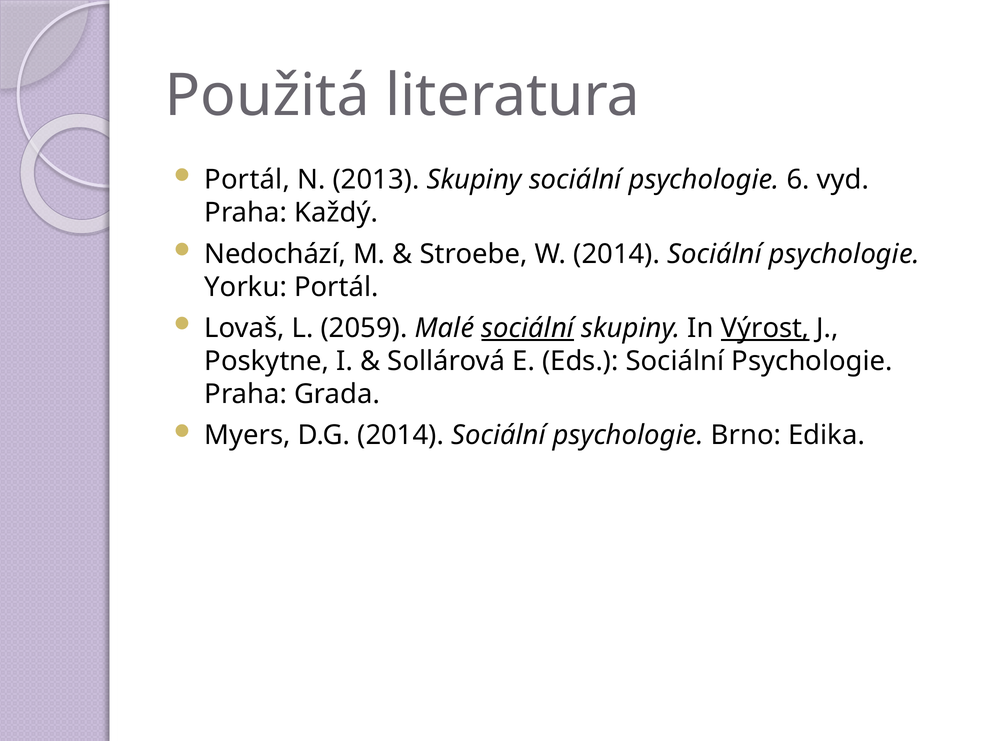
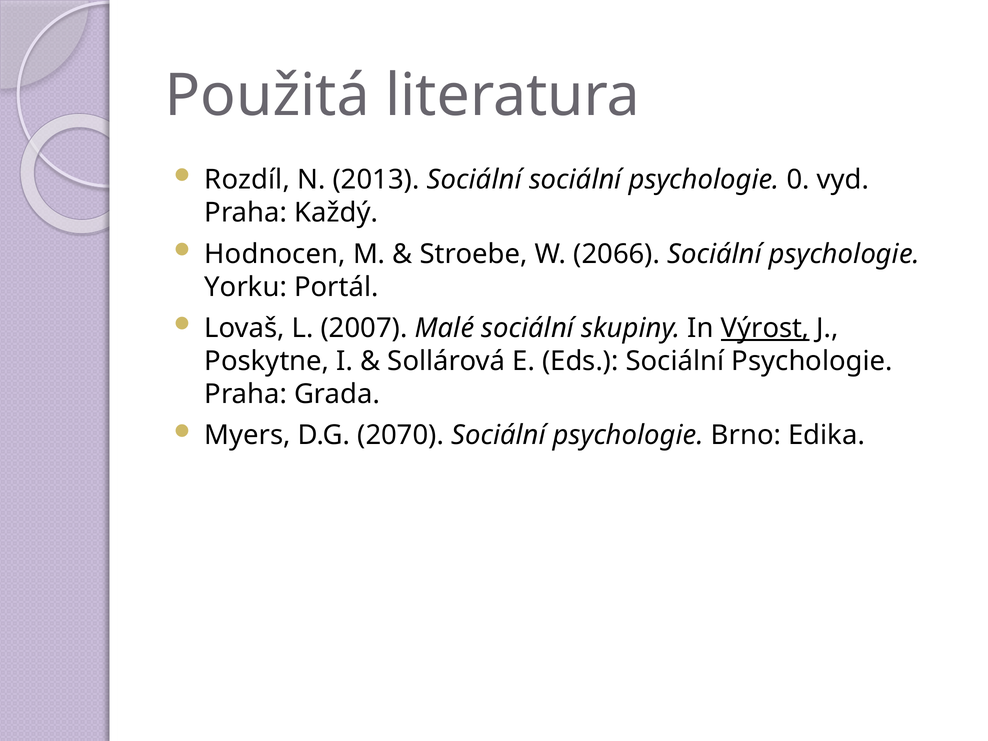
Portál: Portál -> Rozdíl (247, 180)
2013 Skupiny: Skupiny -> Sociální (474, 180)
6: 6 -> 0 (798, 180)
Nedochází: Nedochází -> Hodnocen (275, 254)
W 2014: 2014 -> 2066 (617, 254)
2059: 2059 -> 2007 (364, 328)
sociální underline: present -> none (528, 328)
D.G 2014: 2014 -> 2070 (401, 435)
